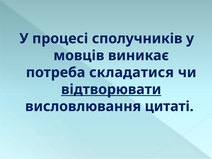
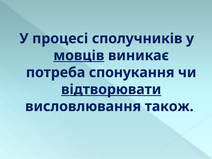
мовців underline: none -> present (79, 56)
складатися: складатися -> спонукання (132, 72)
цитаті: цитаті -> також (169, 106)
